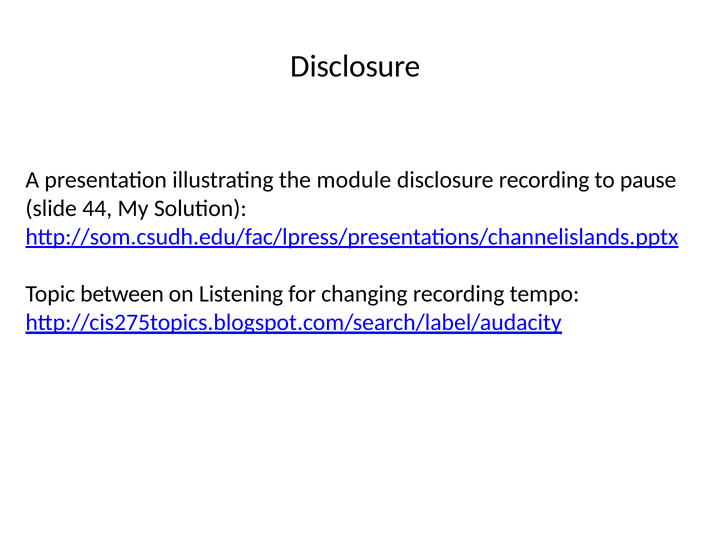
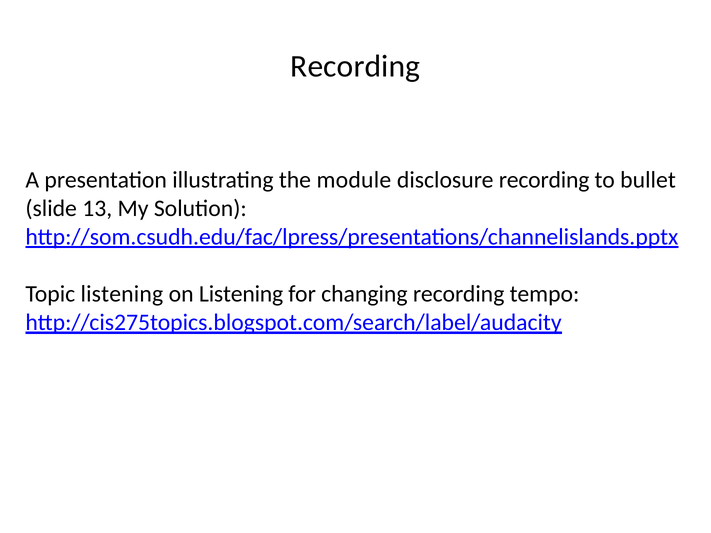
Disclosure: Disclosure -> Recording (355, 67)
pause: pause -> bullet (648, 180)
44: 44 -> 13 (97, 208)
Topic between: between -> listening (122, 294)
